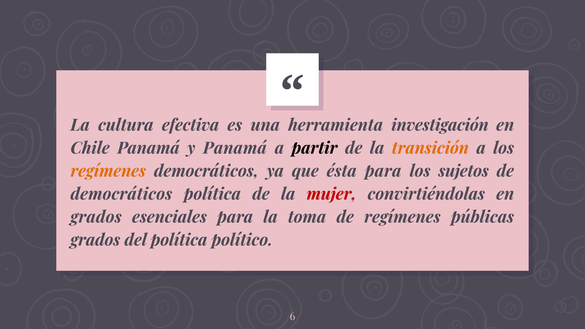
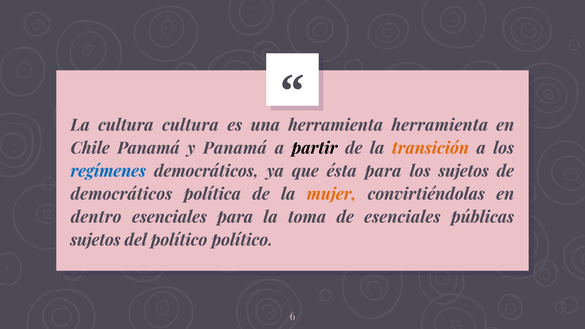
cultura efectiva: efectiva -> cultura (190, 125)
herramienta investigación: investigación -> herramienta (440, 125)
regímenes colour: orange -> blue (108, 171)
mujer colour: red -> orange (331, 194)
grados: grados -> dentro (96, 217)
de regímenes: regímenes -> esenciales (402, 217)
grados: grados -> sujetos (95, 240)
del política: política -> político (179, 240)
